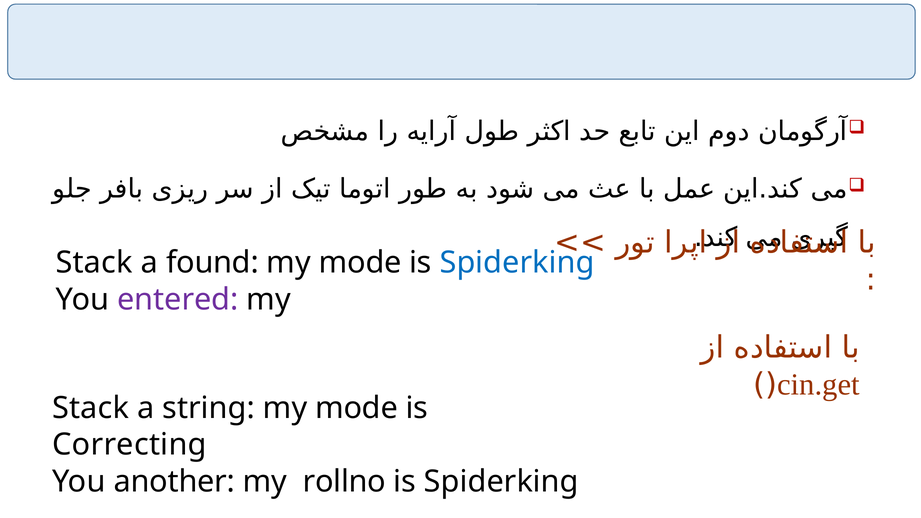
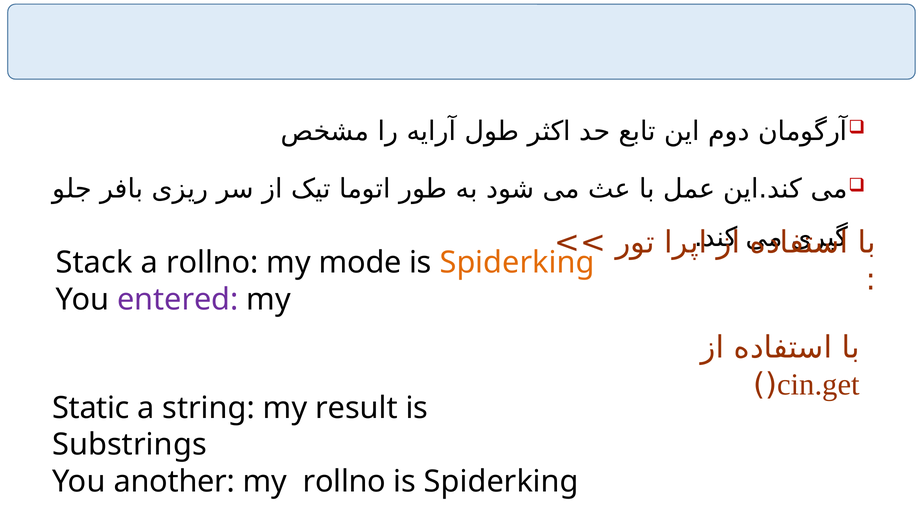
a found: found -> rollno (212, 263)
Spiderking colour: blue -> orange (517, 263)
Stack: Stack -> Static (91, 408)
string my mode: mode -> result (356, 408)
Correcting: Correcting -> Substrings (129, 445)
